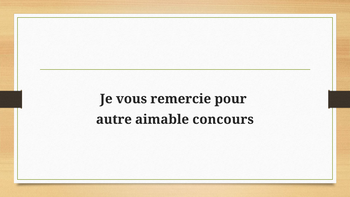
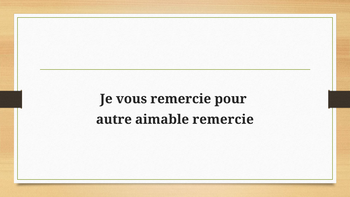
aimable concours: concours -> remercie (223, 119)
